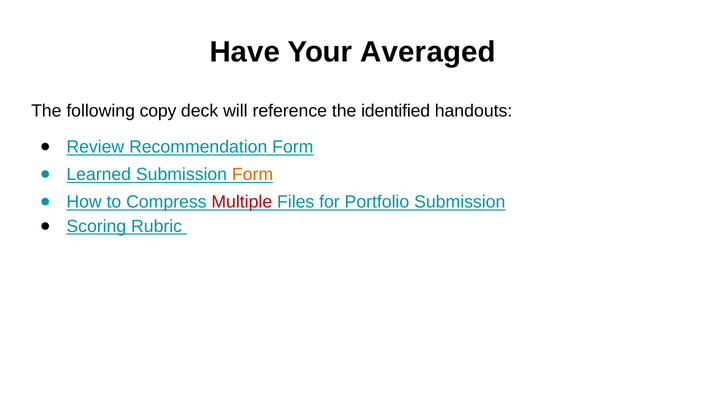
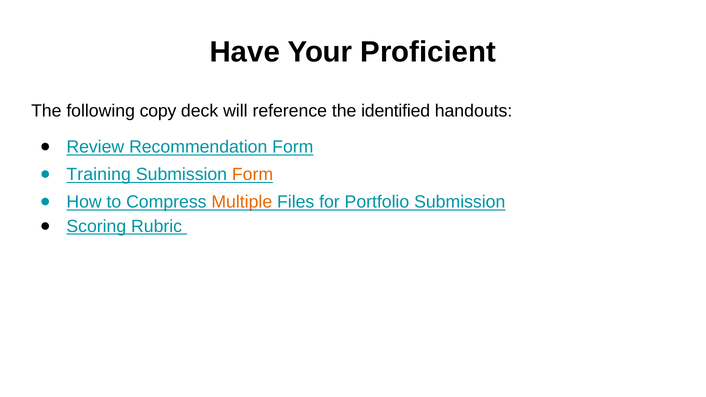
Averaged: Averaged -> Proficient (428, 52)
Learned: Learned -> Training (99, 175)
Multiple colour: red -> orange (242, 202)
